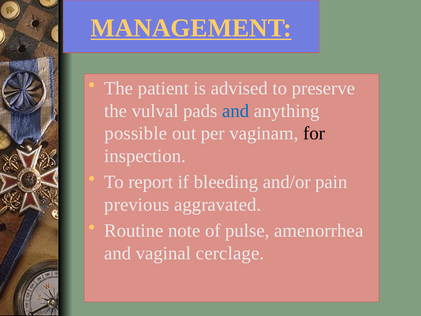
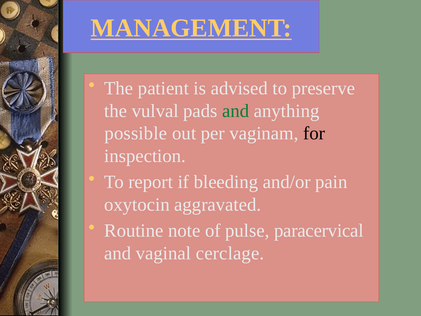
and colour: blue -> green (236, 111)
previous: previous -> oxytocin (137, 204)
amenorrhea: amenorrhea -> paracervical (319, 231)
